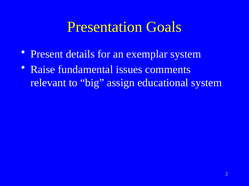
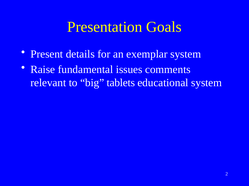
assign: assign -> tablets (121, 83)
